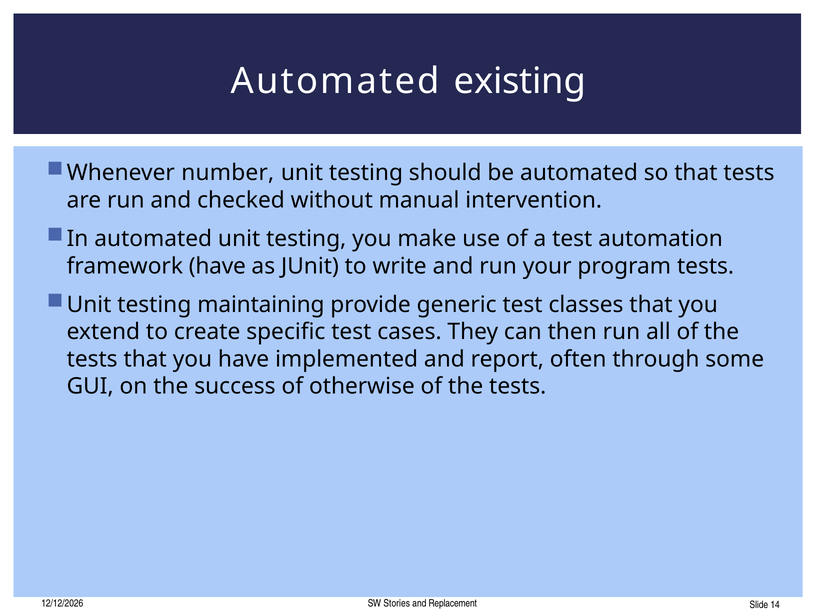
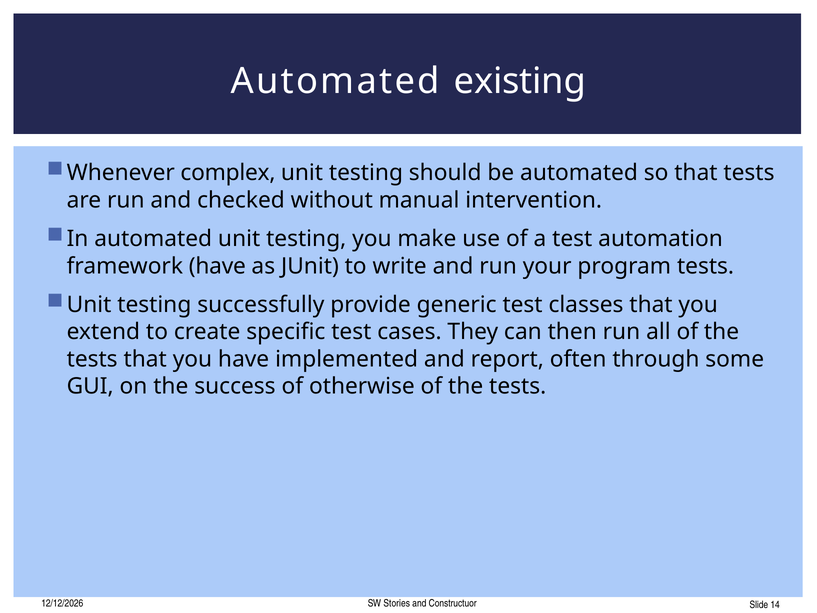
number: number -> complex (228, 173)
maintaining: maintaining -> successfully (261, 305)
Replacement: Replacement -> Constructuor (453, 603)
